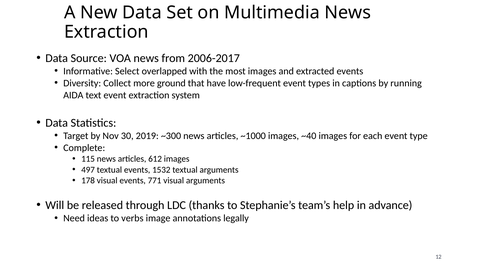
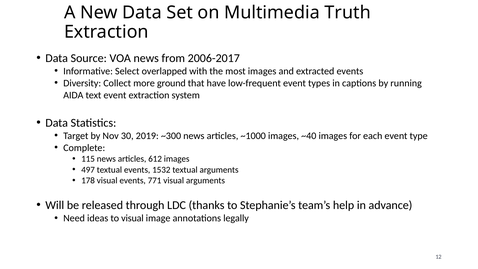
Multimedia News: News -> Truth (348, 13)
to verbs: verbs -> visual (132, 218)
